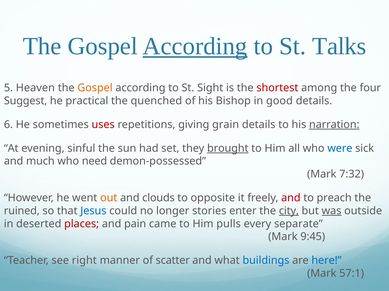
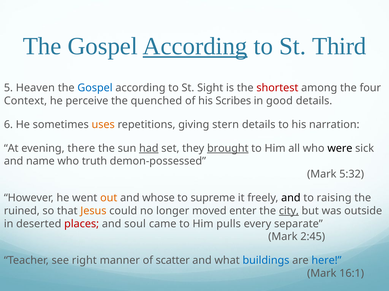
Talks: Talks -> Third (339, 46)
Gospel colour: orange -> blue (95, 88)
Suggest: Suggest -> Context (25, 101)
practical: practical -> perceive (87, 101)
Bishop: Bishop -> Scribes (233, 101)
uses colour: red -> orange (103, 125)
grain: grain -> stern (226, 125)
narration underline: present -> none (334, 125)
sinful: sinful -> there (81, 149)
had underline: none -> present (149, 149)
were colour: blue -> black (340, 149)
much: much -> name (40, 162)
need: need -> truth (94, 162)
7:32: 7:32 -> 5:32 (352, 175)
clouds: clouds -> whose (158, 198)
opposite: opposite -> supreme (213, 198)
and colour: red -> black (291, 198)
preach: preach -> raising (334, 198)
Jesus colour: blue -> orange (93, 211)
stories: stories -> moved (209, 211)
was underline: present -> none (332, 211)
pain: pain -> soul (135, 224)
9:45: 9:45 -> 2:45 (313, 237)
57:1: 57:1 -> 16:1 (352, 274)
